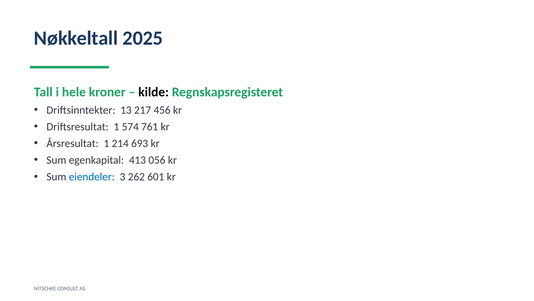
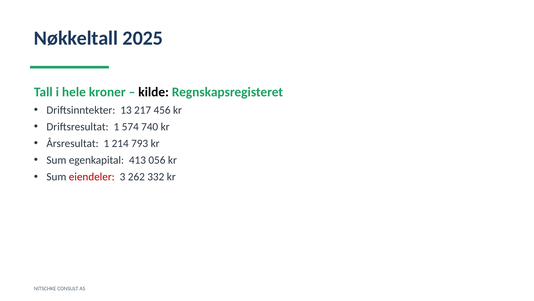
761: 761 -> 740 (150, 127)
693: 693 -> 793 (140, 143)
eiendeler colour: blue -> red (92, 177)
601: 601 -> 332 (156, 177)
